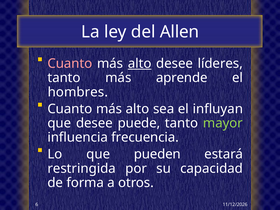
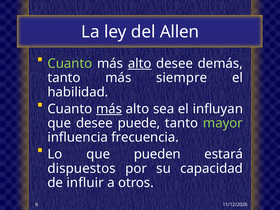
Cuanto colour: pink -> light green (70, 64)
líderes: líderes -> demás (220, 64)
aprende: aprende -> siempre (182, 78)
hombres: hombres -> habilidad (78, 92)
más underline: none -> present (109, 109)
restringida: restringida -> dispuestos (82, 168)
forma: forma -> influir (85, 183)
